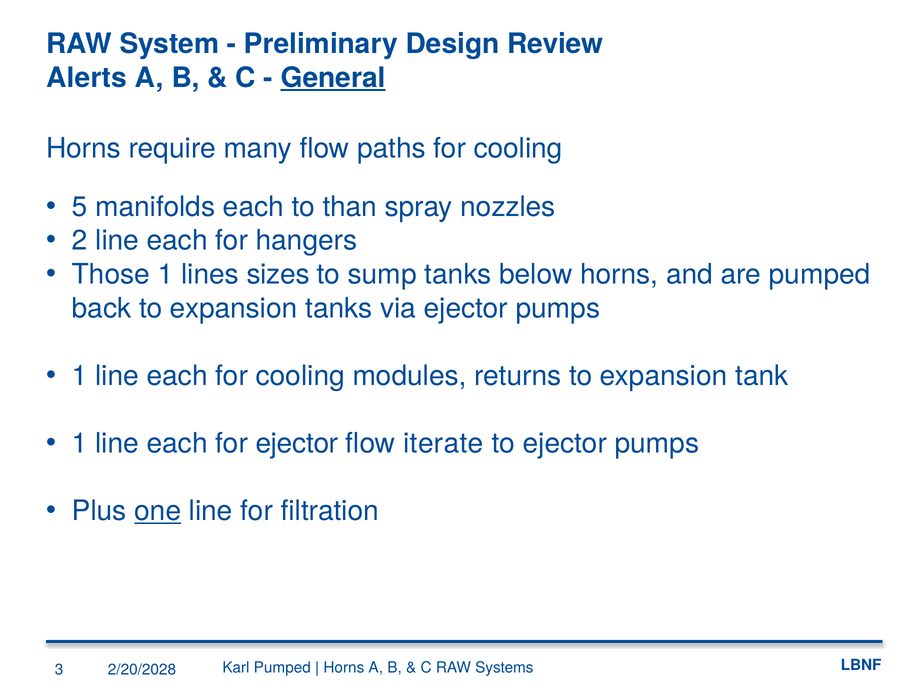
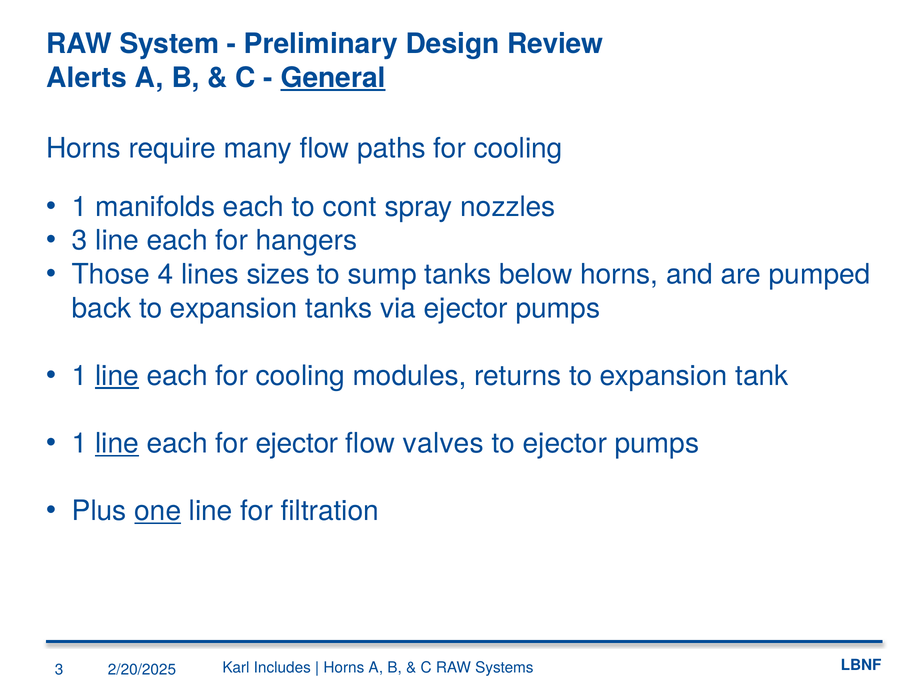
5: 5 -> 1 (80, 207)
than: than -> cont (350, 207)
2: 2 -> 3 (80, 240)
Those 1: 1 -> 4 (166, 274)
line underline: none -> present (117, 376)
line underline: none -> present (117, 443)
iterate: iterate -> valves (443, 443)
2/20/2028: 2/20/2028 -> 2/20/2025 (142, 669)
Karl Pumped: Pumped -> Includes (282, 667)
